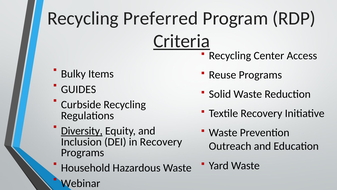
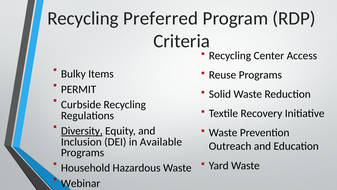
Criteria underline: present -> none (182, 41)
GUIDES: GUIDES -> PERMIT (79, 89)
in Recovery: Recovery -> Available (161, 141)
